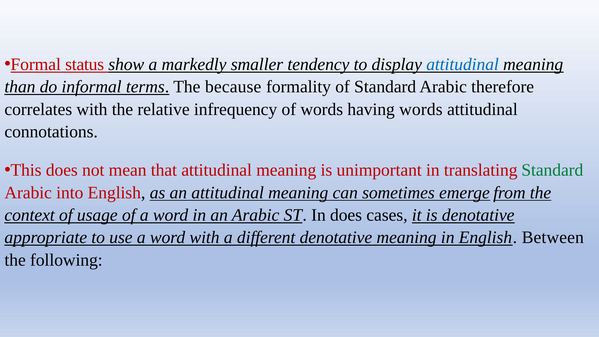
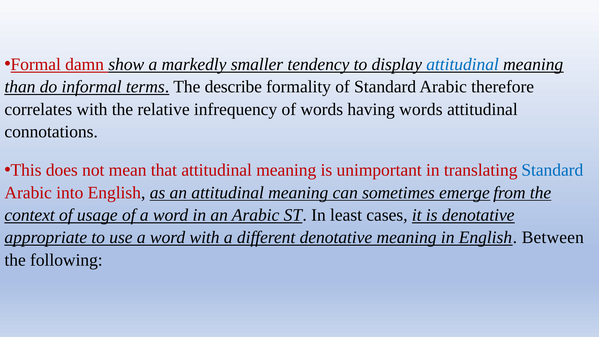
status: status -> damn (85, 64)
because: because -> describe (233, 87)
Standard colour: green -> blue (552, 170)
In does: does -> least (346, 215)
